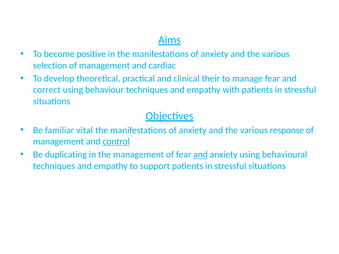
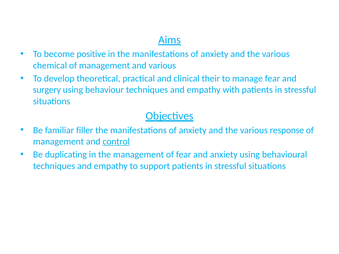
selection: selection -> chemical (50, 65)
and cardiac: cardiac -> various (162, 65)
correct: correct -> surgery (47, 90)
vital: vital -> filler (85, 130)
and underline: present -> none (201, 155)
